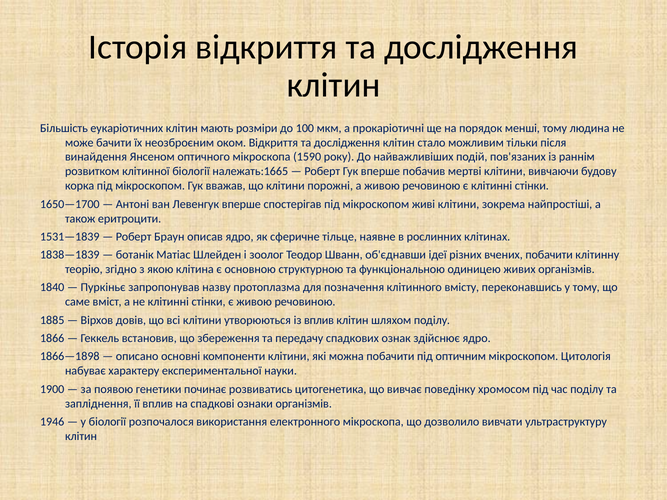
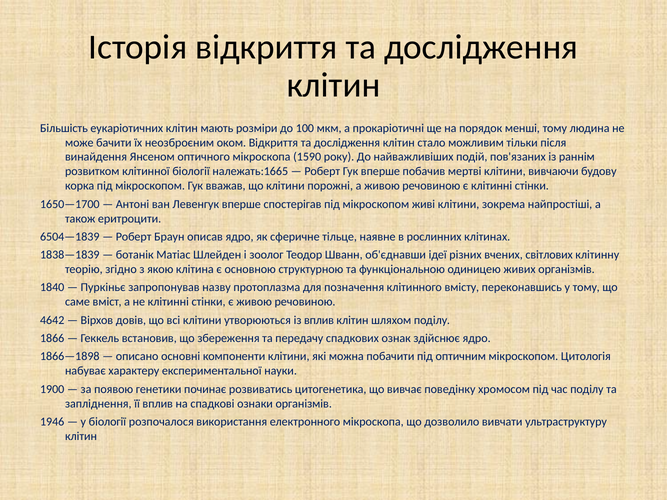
1531—1839: 1531—1839 -> 6504—1839 (70, 237)
вчених побачити: побачити -> світлових (549, 255)
1885: 1885 -> 4642 (52, 320)
